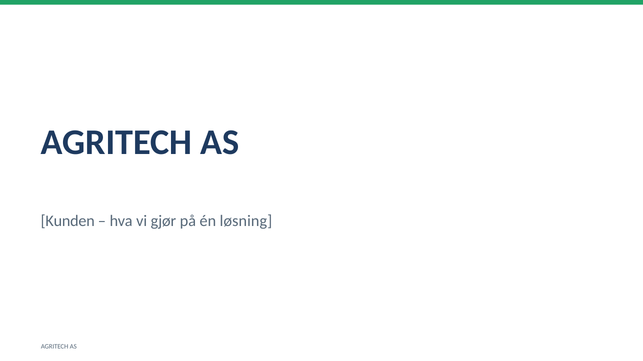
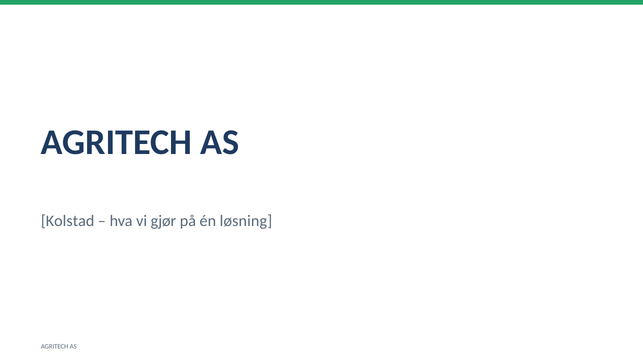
Kunden: Kunden -> Kolstad (68, 221)
